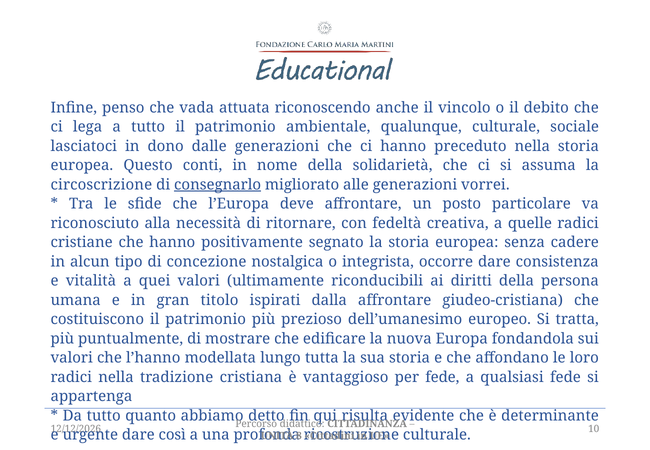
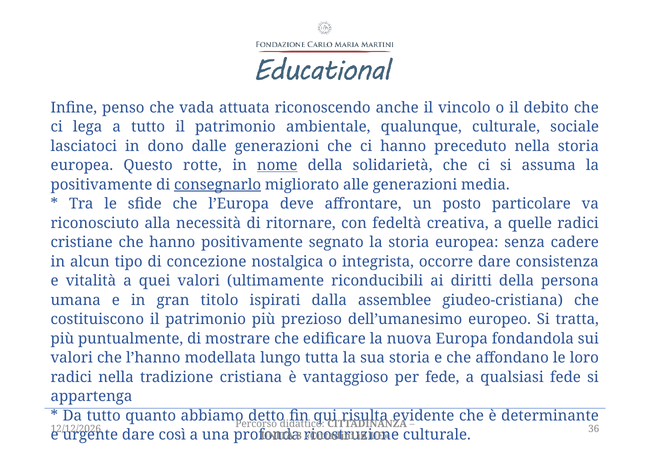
conti: conti -> rotte (202, 165)
nome underline: none -> present (277, 165)
circoscrizione: circoscrizione -> positivamente (101, 185)
vorrei: vorrei -> media (485, 185)
dalla affrontare: affrontare -> assemblee (395, 300)
10: 10 -> 36 (594, 429)
